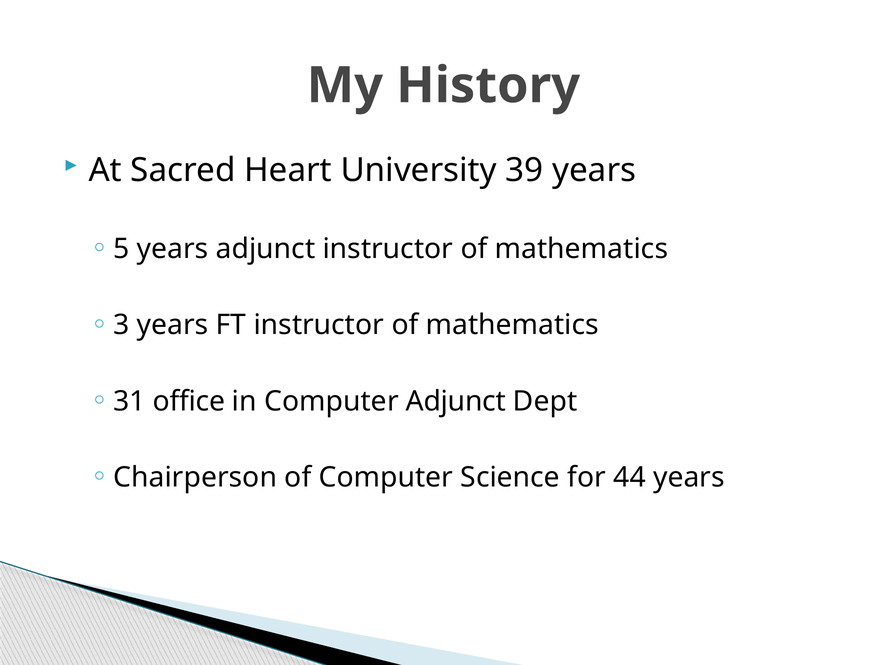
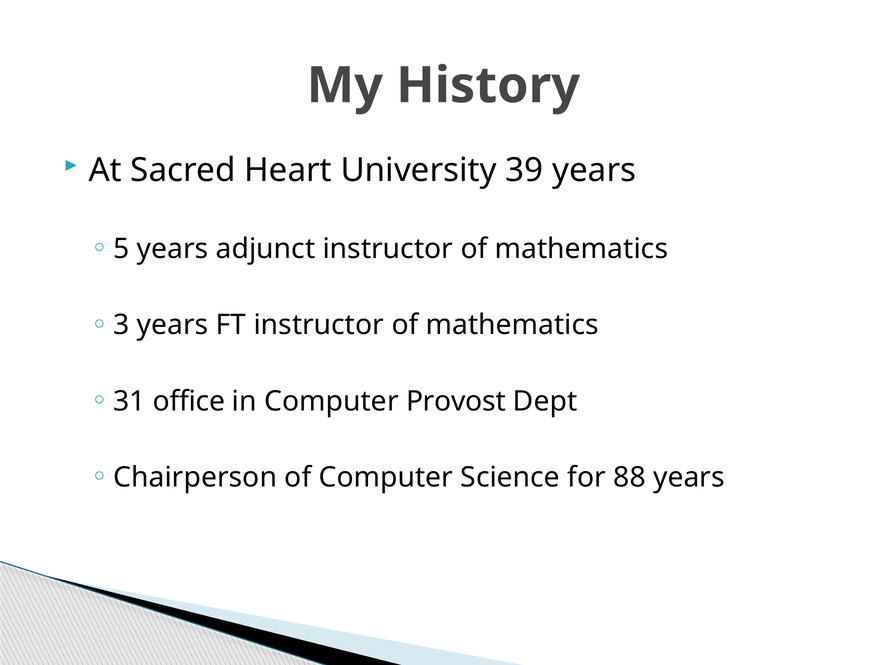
Computer Adjunct: Adjunct -> Provost (456, 401)
44: 44 -> 88 (630, 477)
